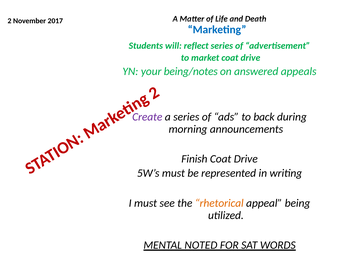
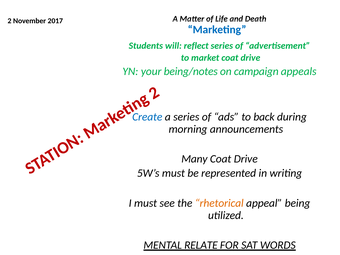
answered: answered -> campaign (256, 71)
Create colour: purple -> blue (147, 117)
Finish: Finish -> Many (194, 159)
NOTED: NOTED -> RELATE (201, 245)
